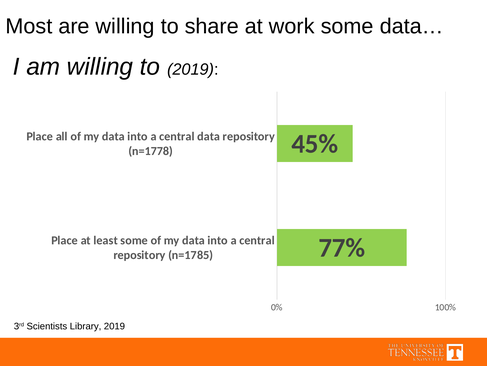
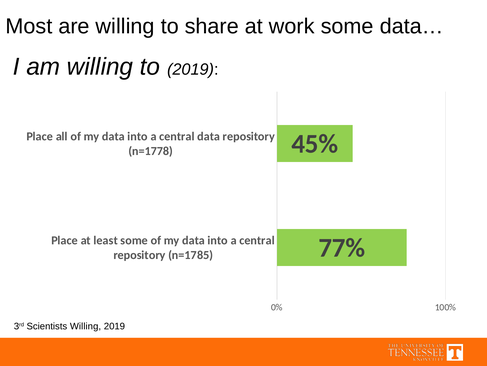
Scientists Library: Library -> Willing (85, 326)
